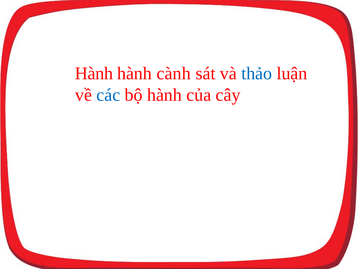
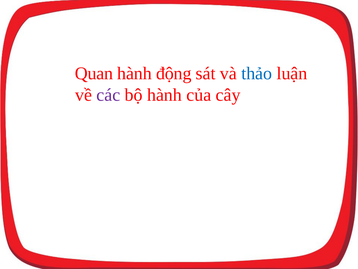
Hành: Hành -> Quan (94, 73)
cành: cành -> động (174, 73)
các colour: blue -> purple (108, 95)
